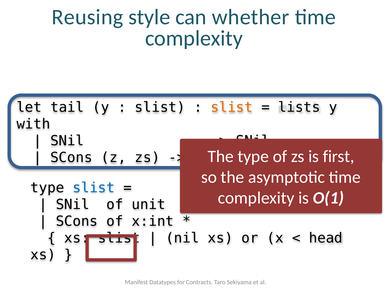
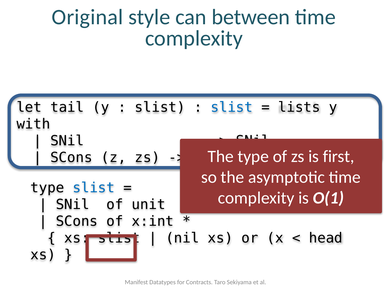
Reusing: Reusing -> Original (87, 17)
whether: whether -> between (251, 17)
slist colour: orange -> blue (232, 107)
